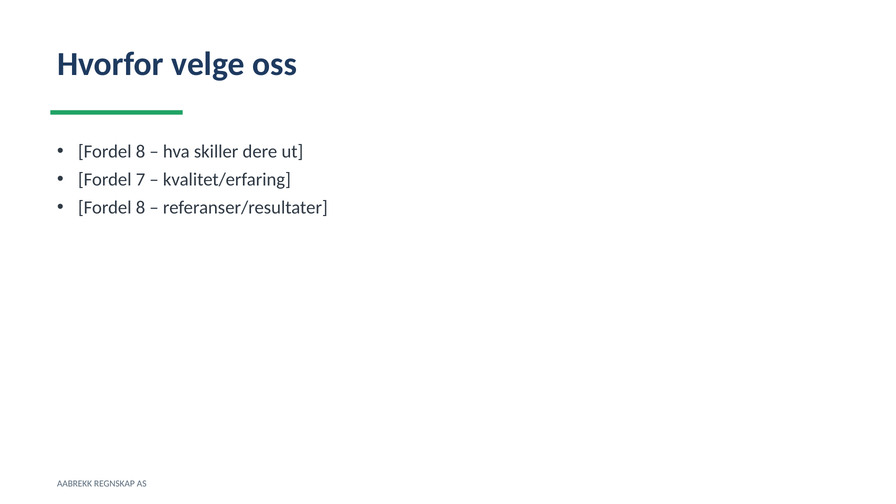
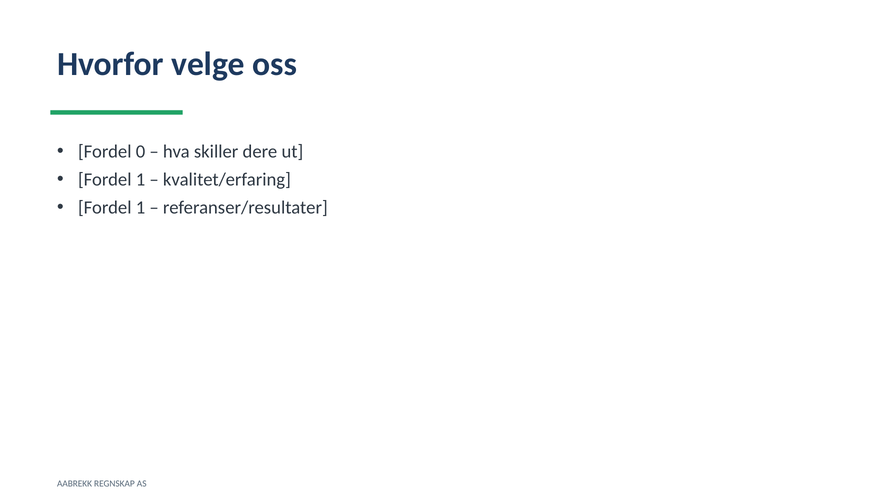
8: 8 -> 0 (141, 152)
7: 7 -> 1 (141, 180)
8: 8 -> 1 (141, 208)
